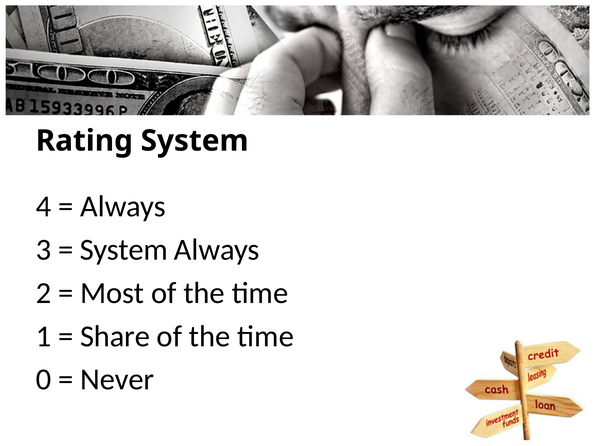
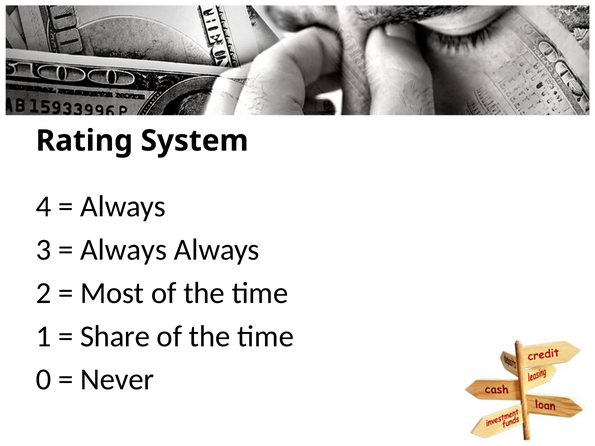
System: System -> Always (124, 250)
